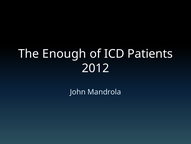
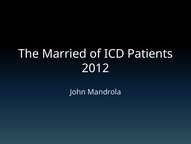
Enough: Enough -> Married (64, 54)
